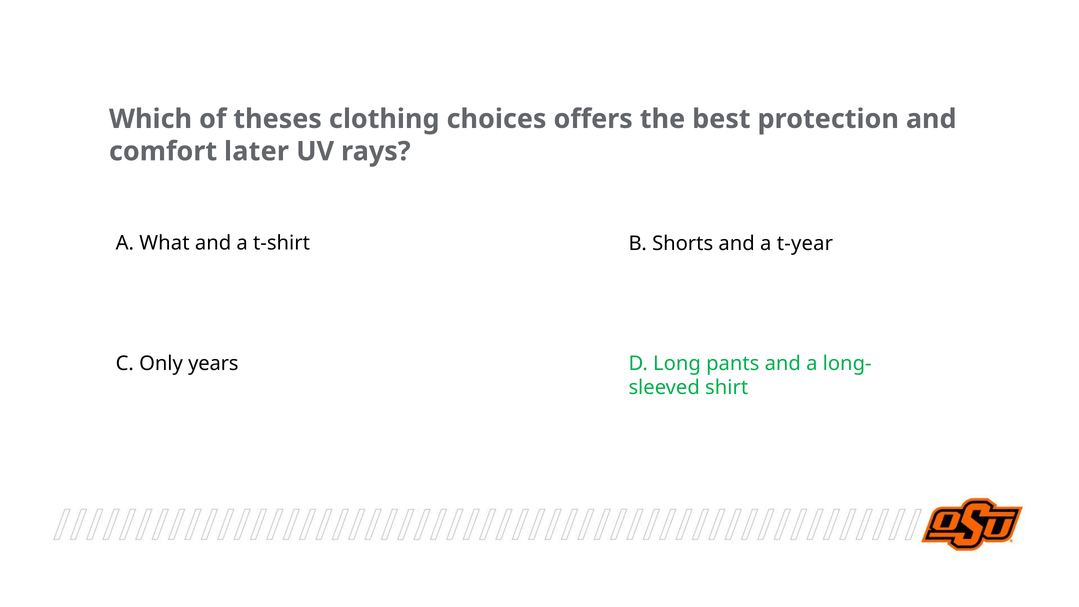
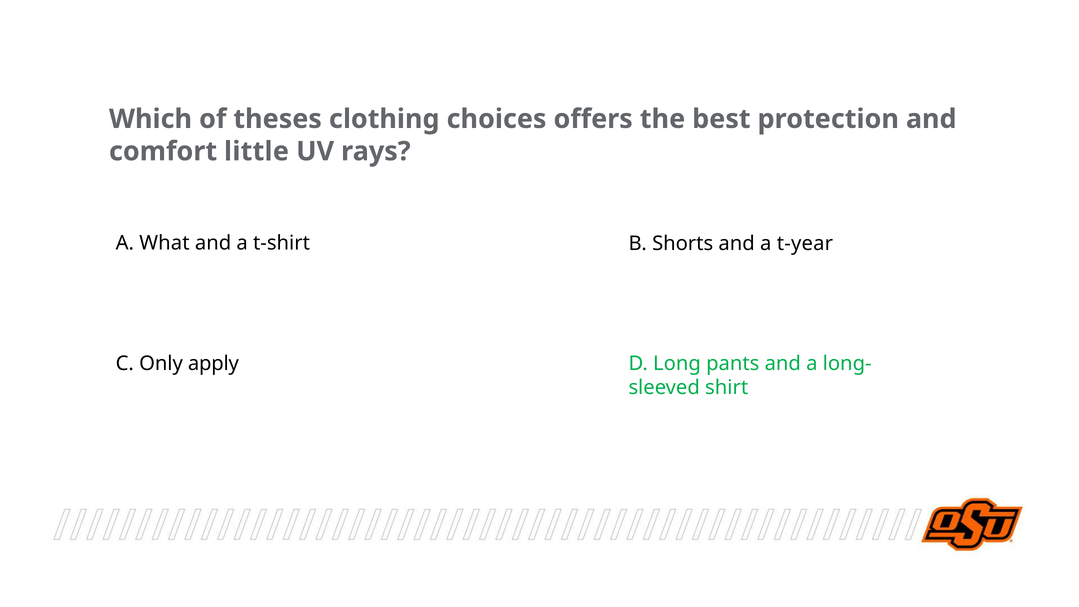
later: later -> little (256, 151)
years: years -> apply (213, 363)
